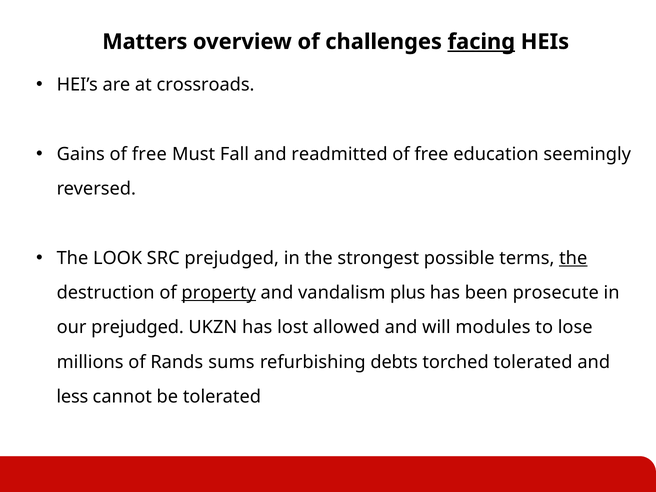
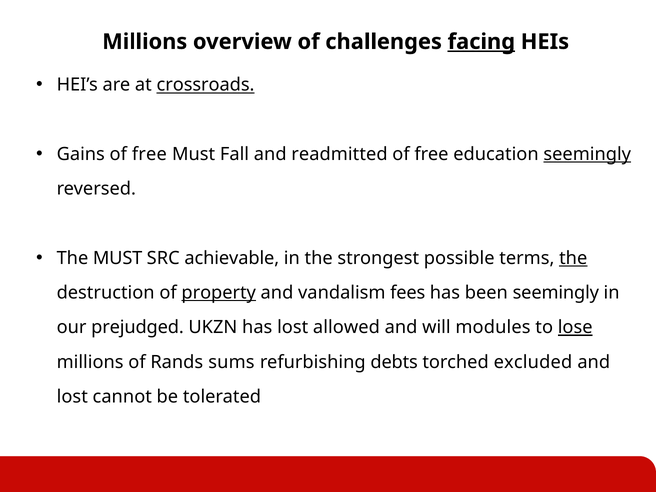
Matters: Matters -> Millions (145, 42)
crossroads underline: none -> present (206, 85)
seemingly underline: none -> present (587, 154)
The LOOK: LOOK -> MUST (118, 258)
SRC prejudged: prejudged -> achievable (232, 258)
plus: plus -> fees (408, 293)
been prosecute: prosecute -> seemingly (556, 293)
lose underline: none -> present (575, 327)
torched tolerated: tolerated -> excluded (533, 362)
less: less -> lost (72, 397)
